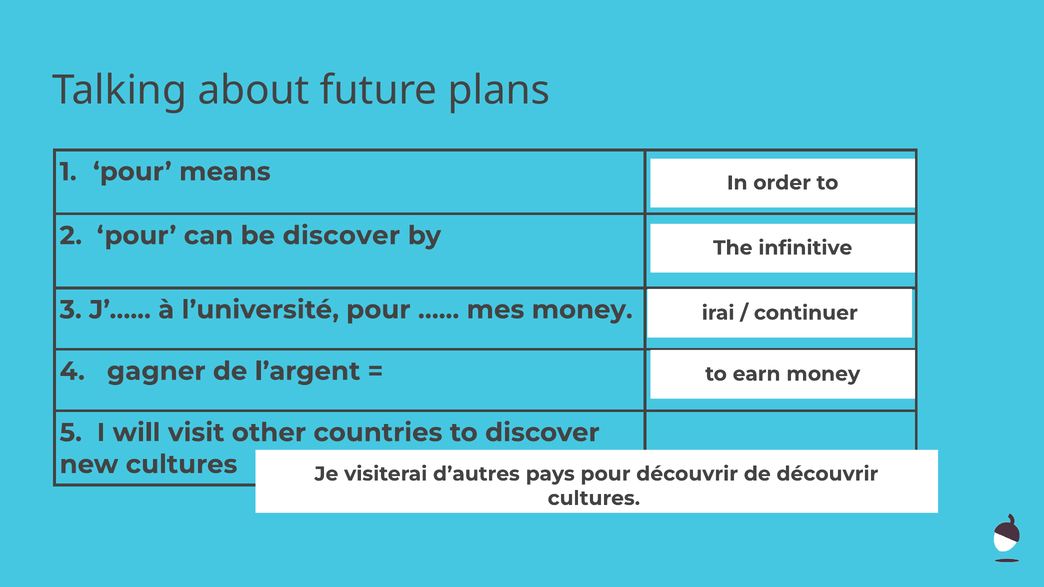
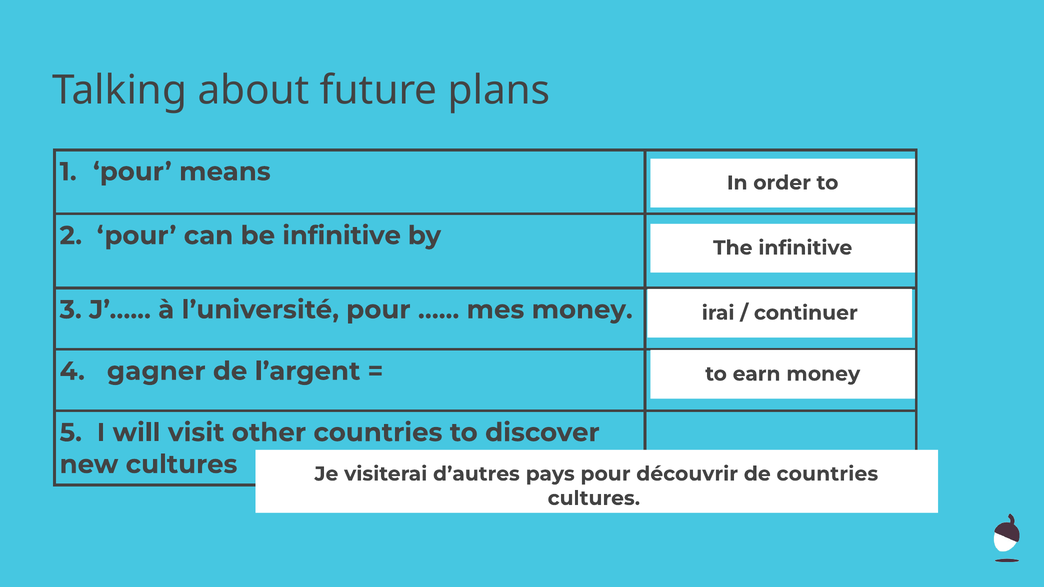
be discover: discover -> infinitive (342, 236)
de découvrir: découvrir -> countries (827, 474)
